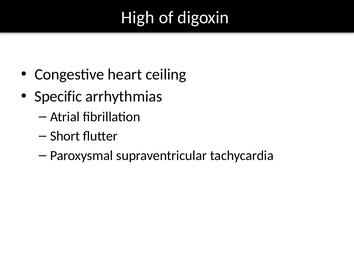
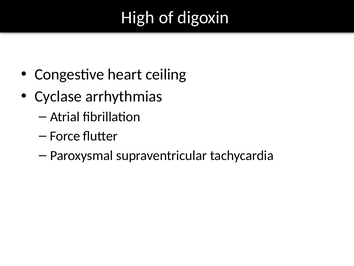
Specific: Specific -> Cyclase (58, 96)
Short: Short -> Force (65, 136)
